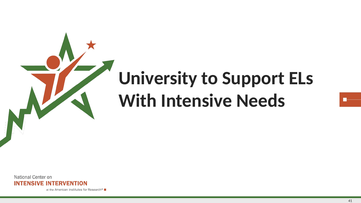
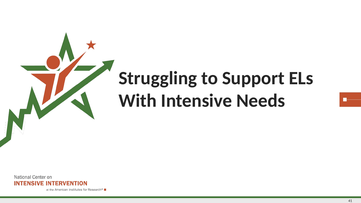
University: University -> Struggling (158, 78)
